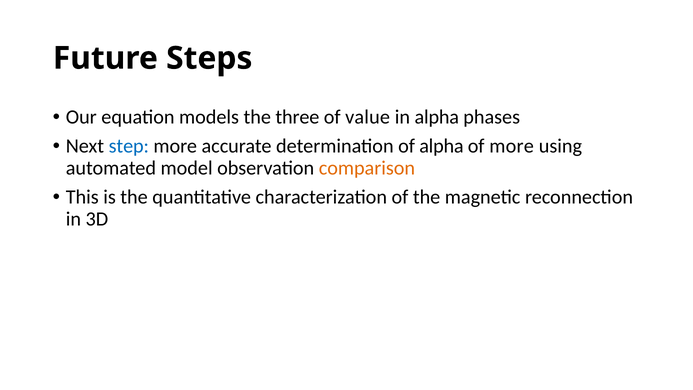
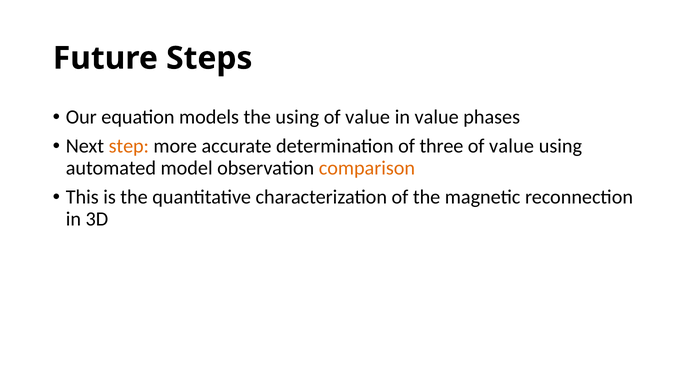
the three: three -> using (297, 117)
in alpha: alpha -> value (437, 117)
step colour: blue -> orange (129, 146)
of alpha: alpha -> three (441, 146)
more: more -> value (512, 146)
